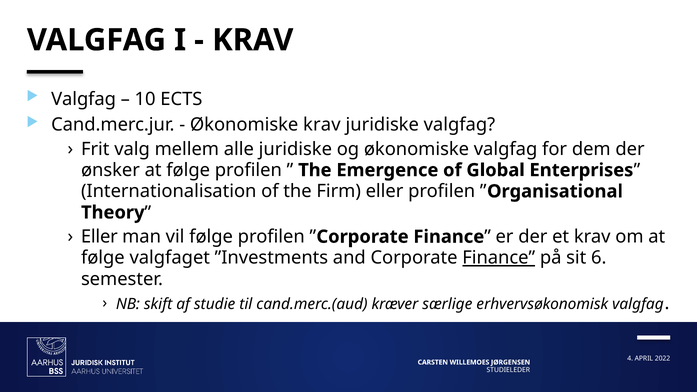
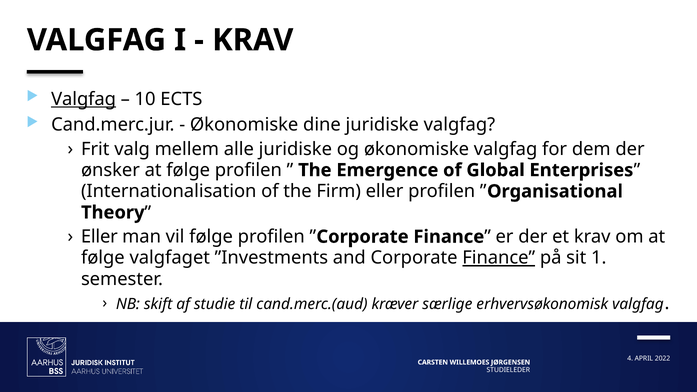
Valgfag underline: none -> present (84, 99)
Økonomiske krav: krav -> dine (322, 125)
6: 6 -> 1 (599, 258)
